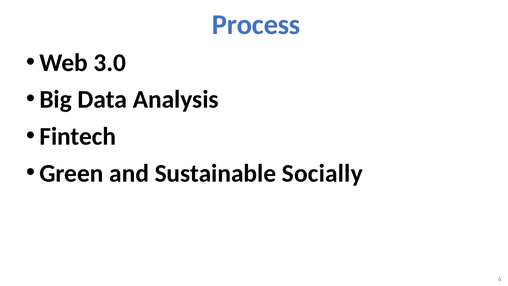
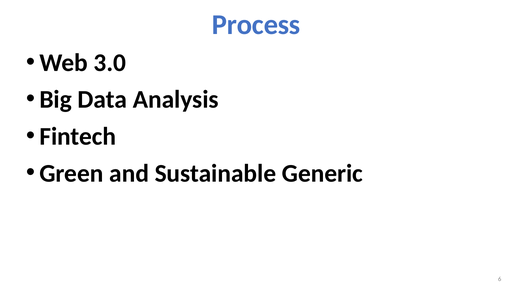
Socially: Socially -> Generic (322, 173)
